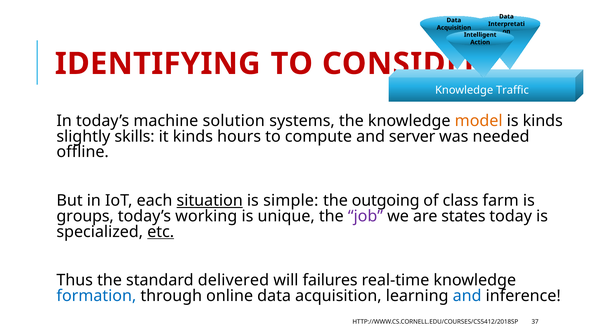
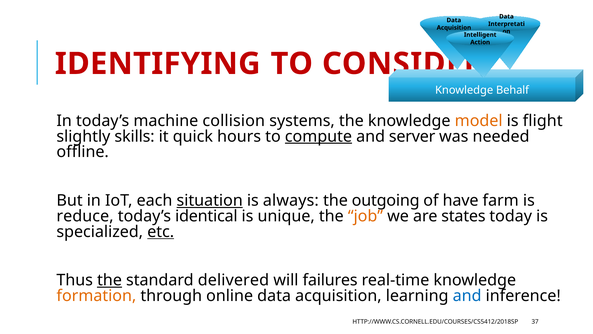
Traffic: Traffic -> Behalf (512, 90)
solution: solution -> collision (234, 121)
is kinds: kinds -> flight (543, 121)
it kinds: kinds -> quick (193, 136)
compute underline: none -> present (318, 136)
simple: simple -> always (291, 200)
class: class -> have (461, 200)
groups: groups -> reduce (85, 216)
working: working -> identical (206, 216)
job colour: purple -> orange (365, 216)
the underline: none -> present (110, 280)
formation colour: blue -> orange (96, 296)
